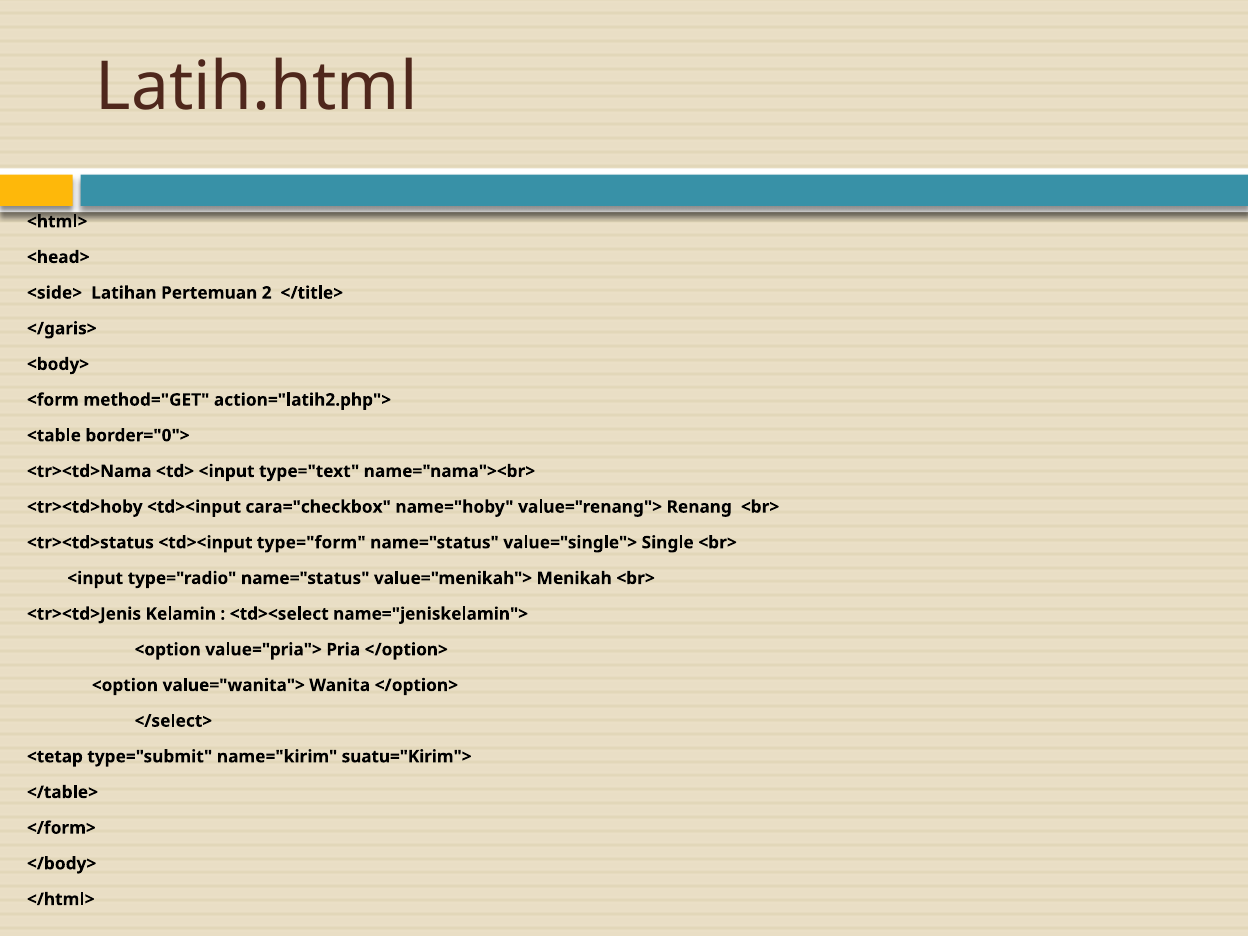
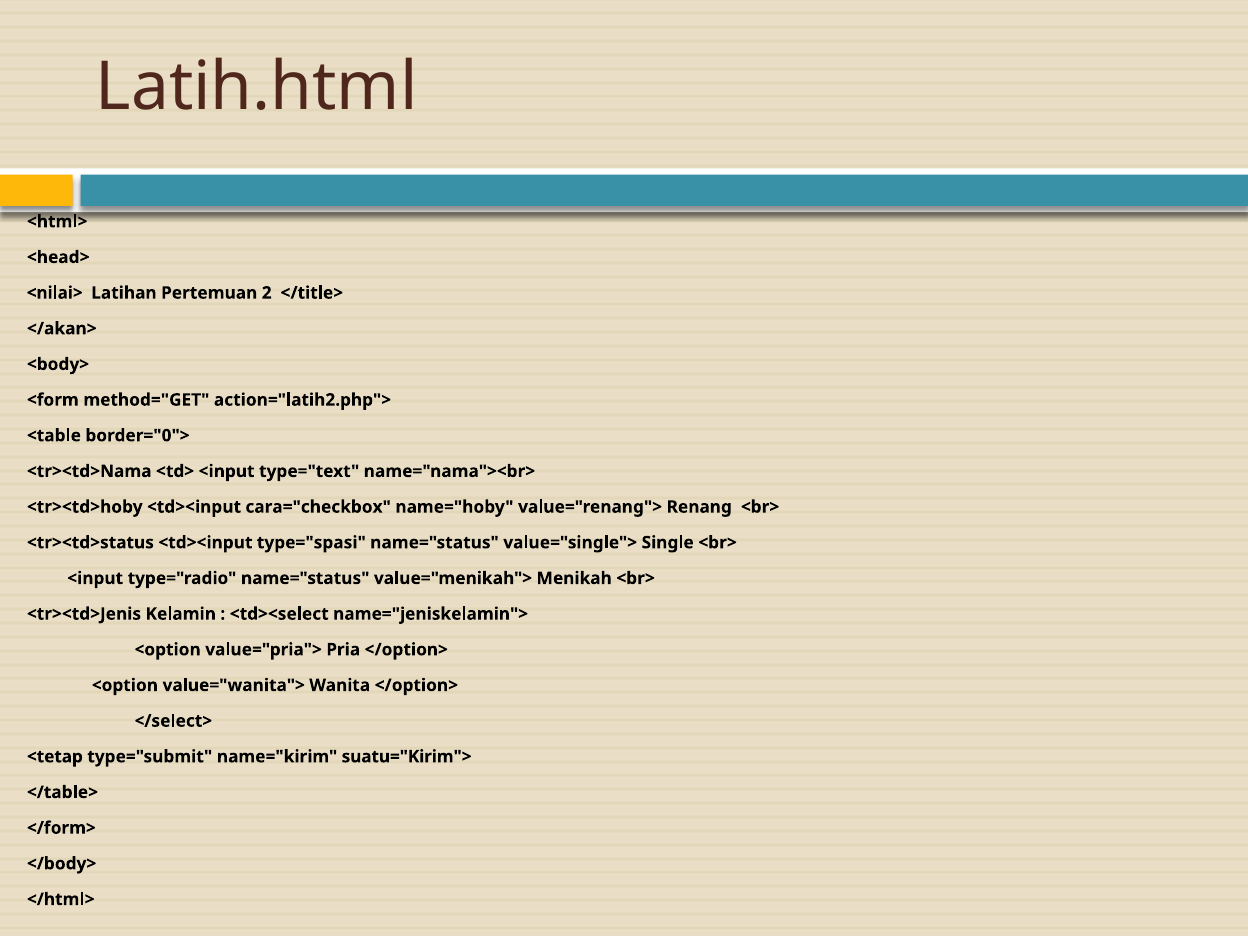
<side>: <side> -> <nilai> (55, 293)
</garis>: </garis> -> </akan> (62, 329)
type="form: type="form -> type="spasi (311, 543)
